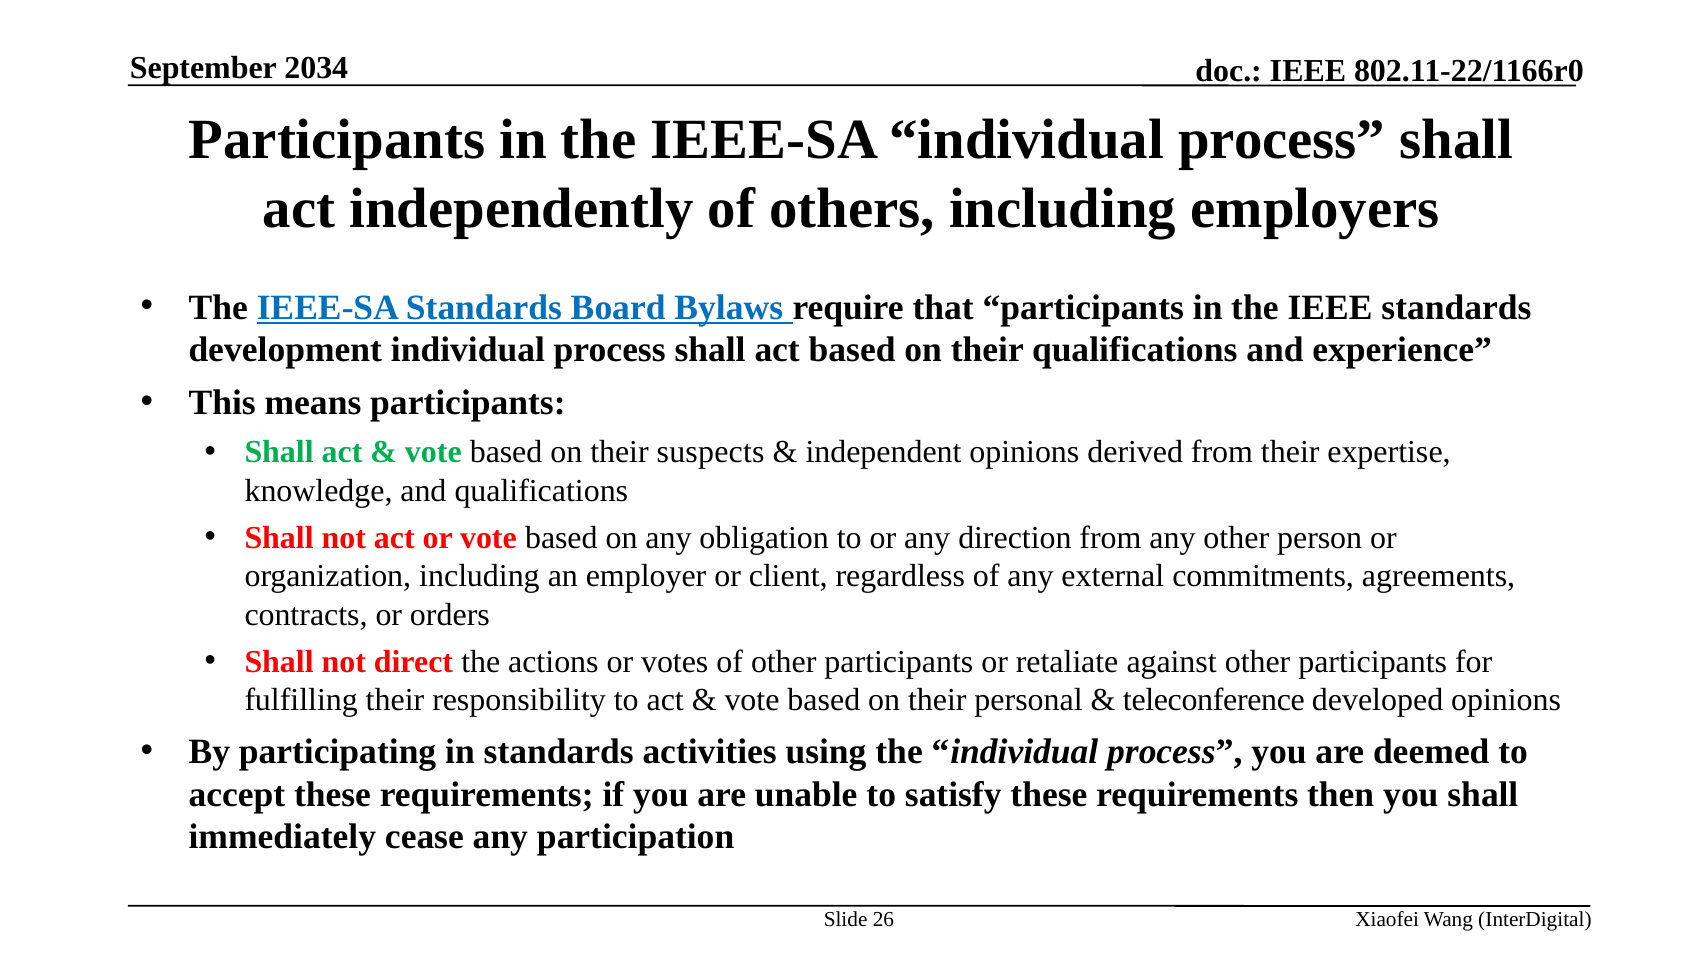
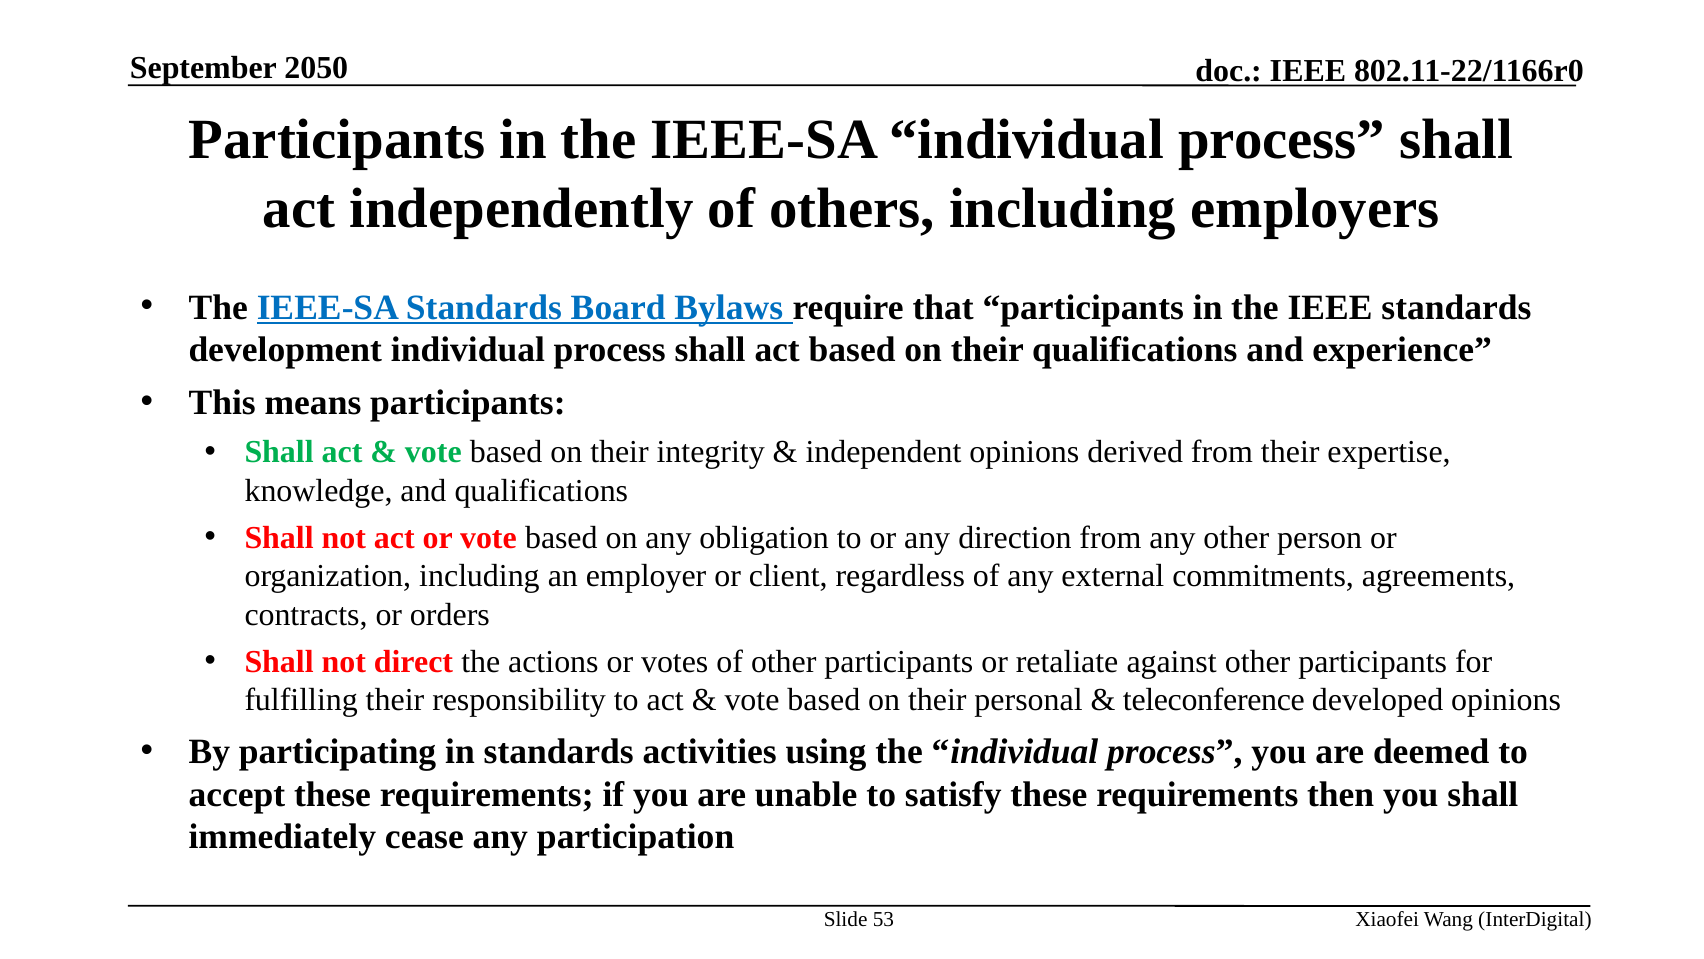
2034: 2034 -> 2050 (316, 68)
suspects: suspects -> integrity (711, 452)
26: 26 -> 53 (883, 919)
